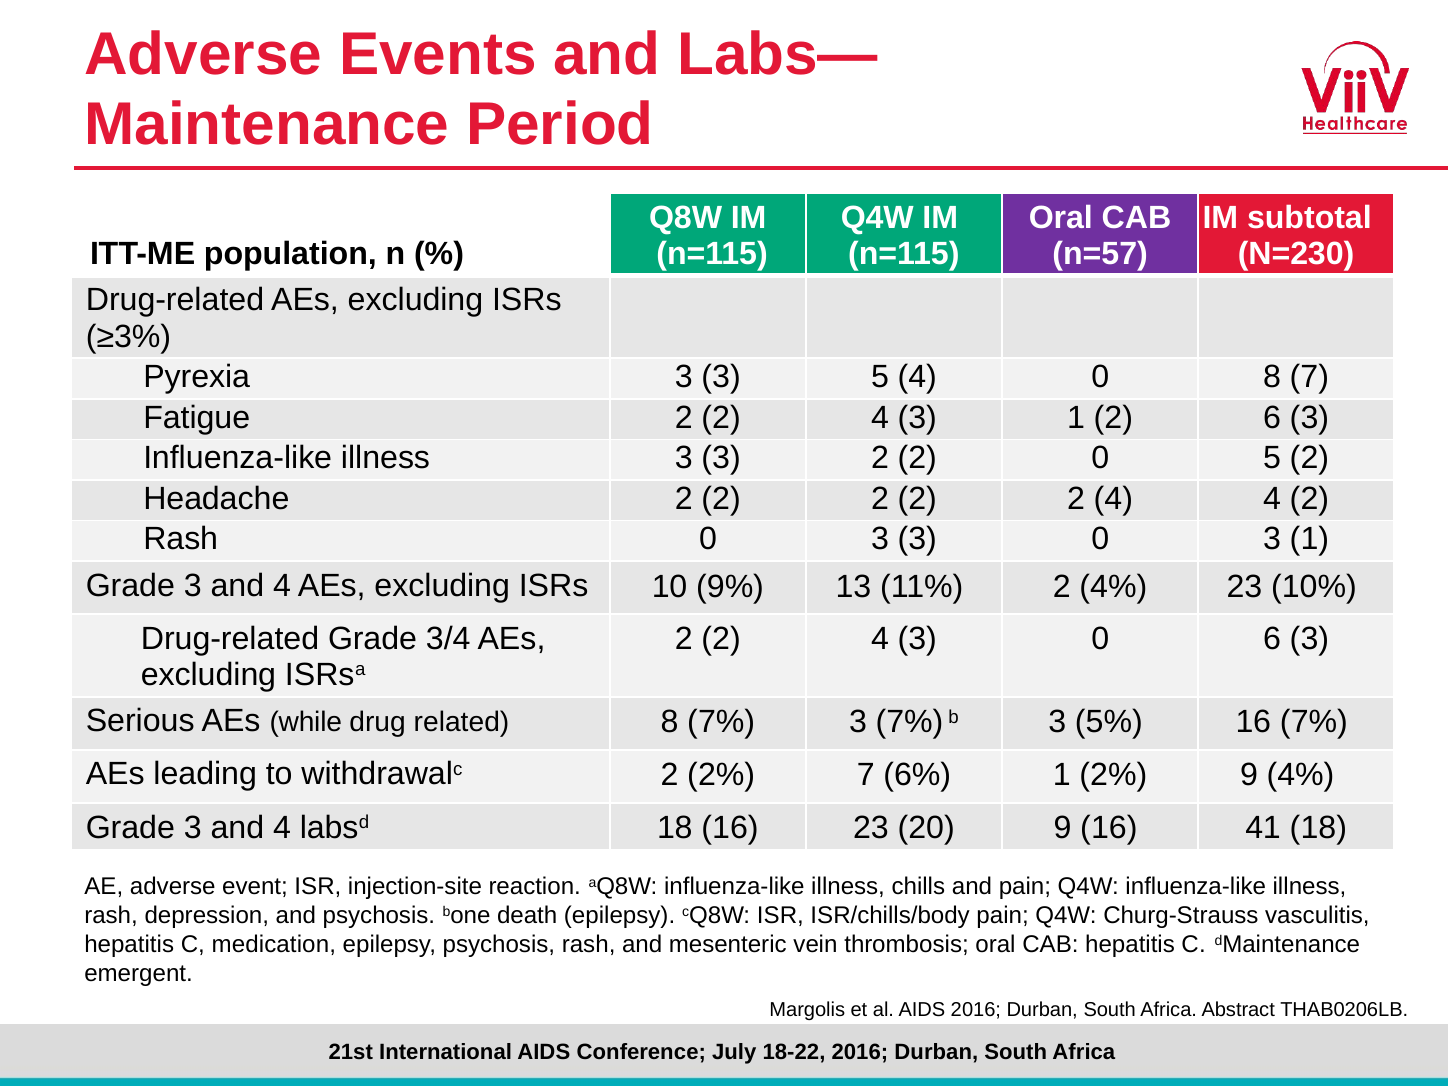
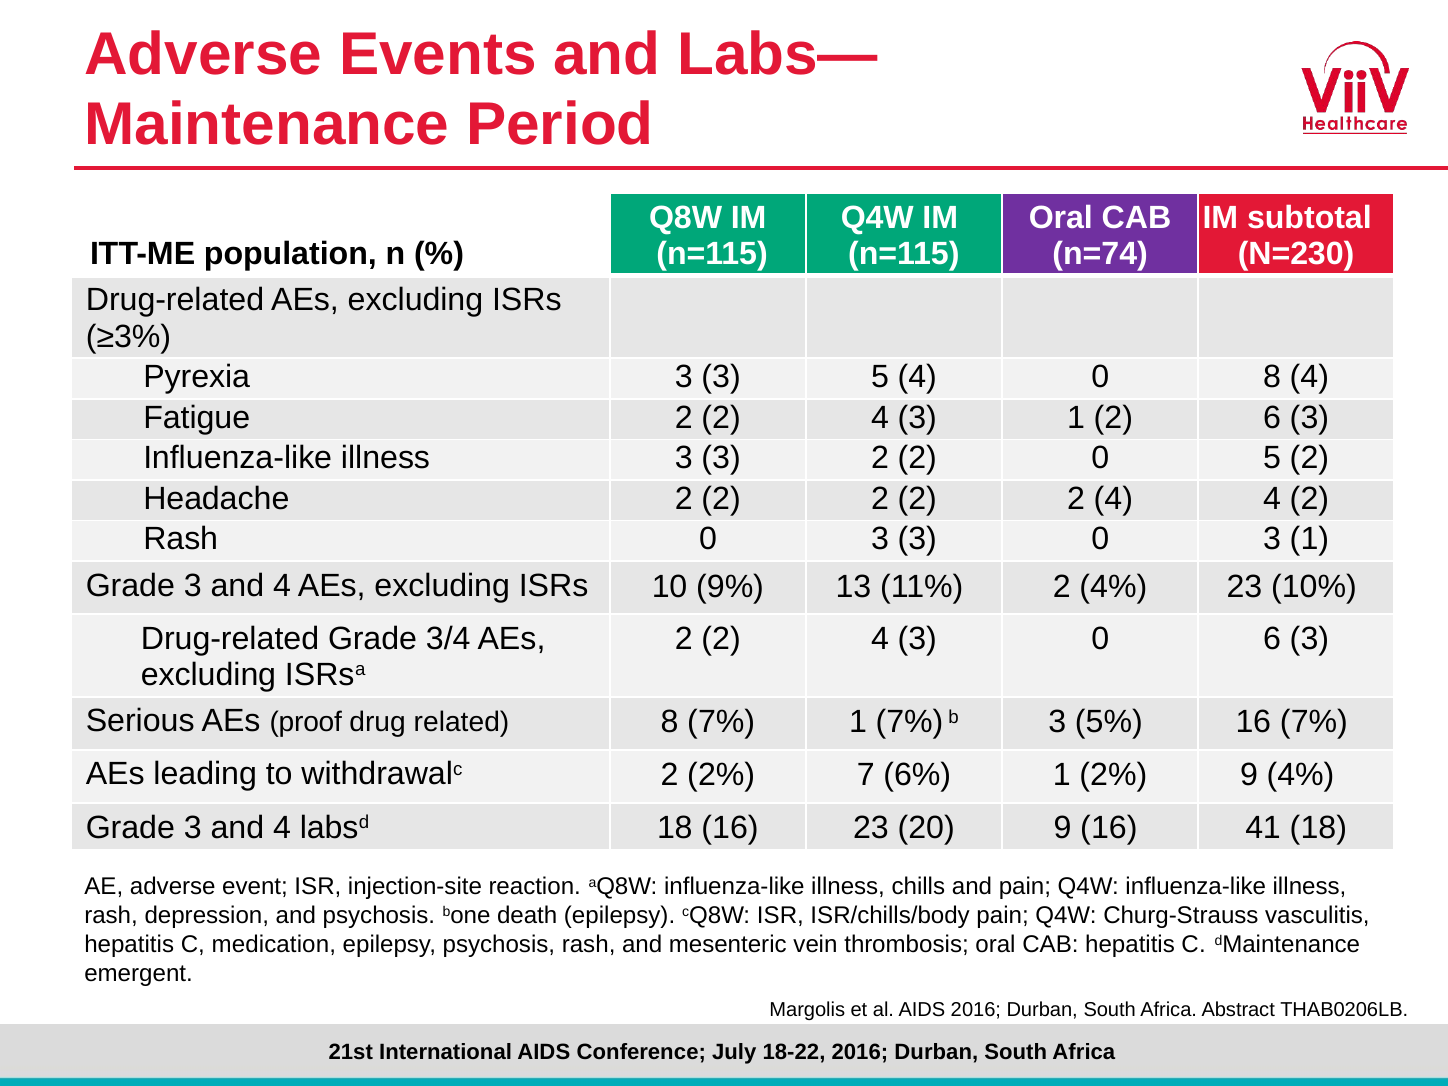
n=57: n=57 -> n=74 (1100, 254)
8 7: 7 -> 4 (1309, 377)
while: while -> proof (306, 723)
7% 3: 3 -> 1 (858, 722)
